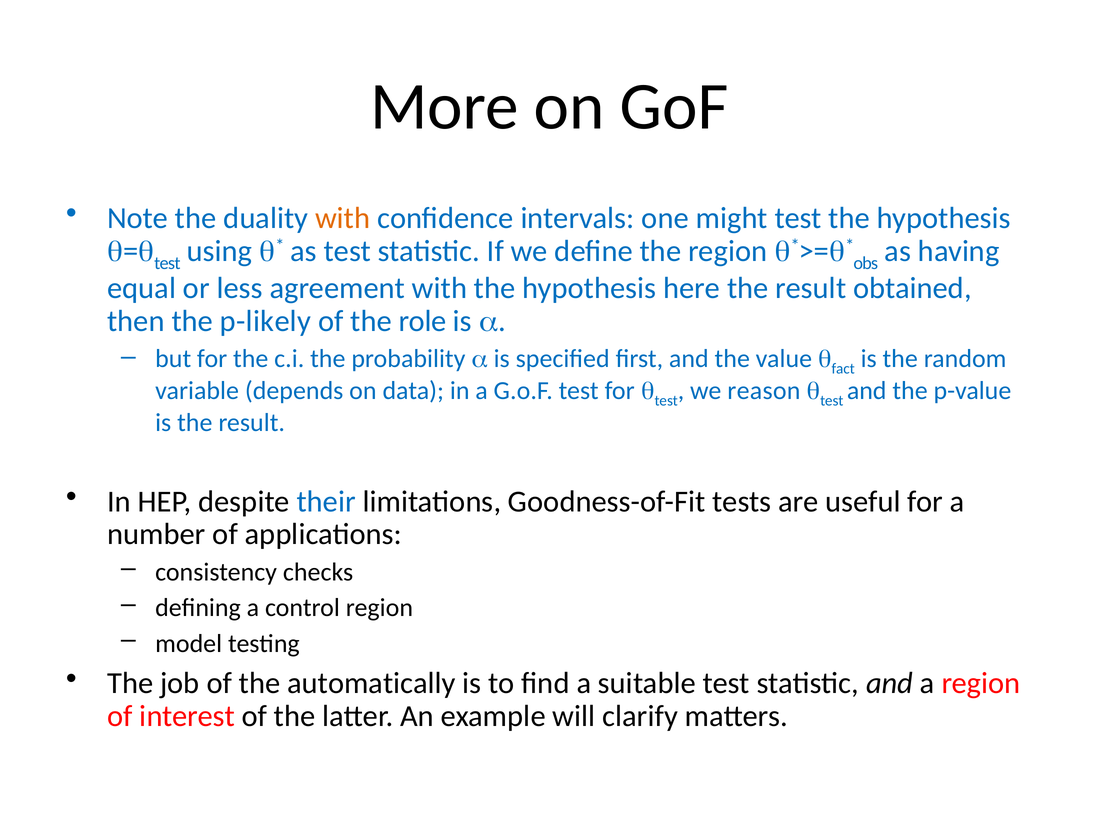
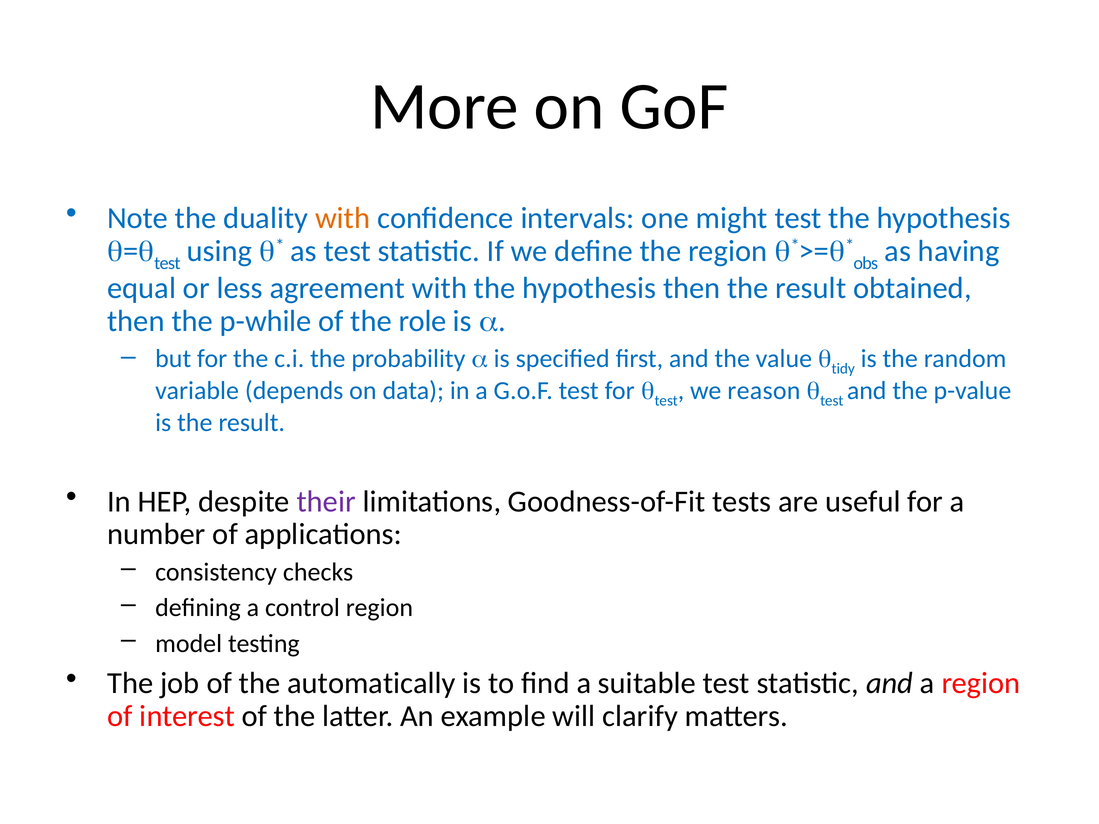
hypothesis here: here -> then (692, 288)
p-likely: p-likely -> p-while (266, 321)
fact: fact -> tidy (843, 369)
their colour: blue -> purple (326, 502)
